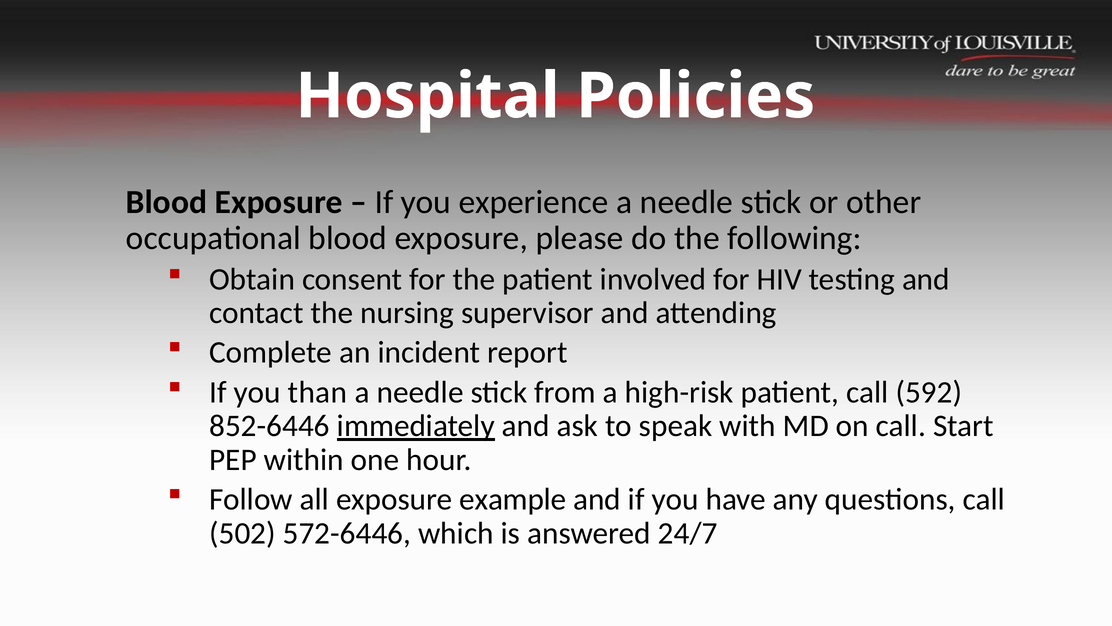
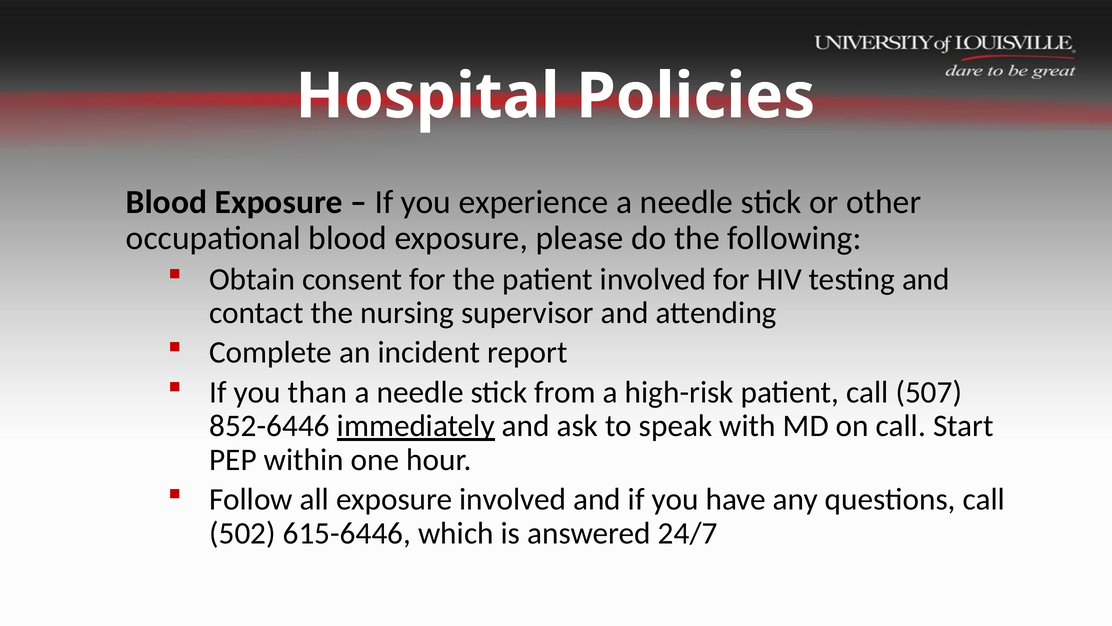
592: 592 -> 507 (929, 392)
exposure example: example -> involved (513, 499)
572-6446: 572-6446 -> 615-6446 (347, 533)
